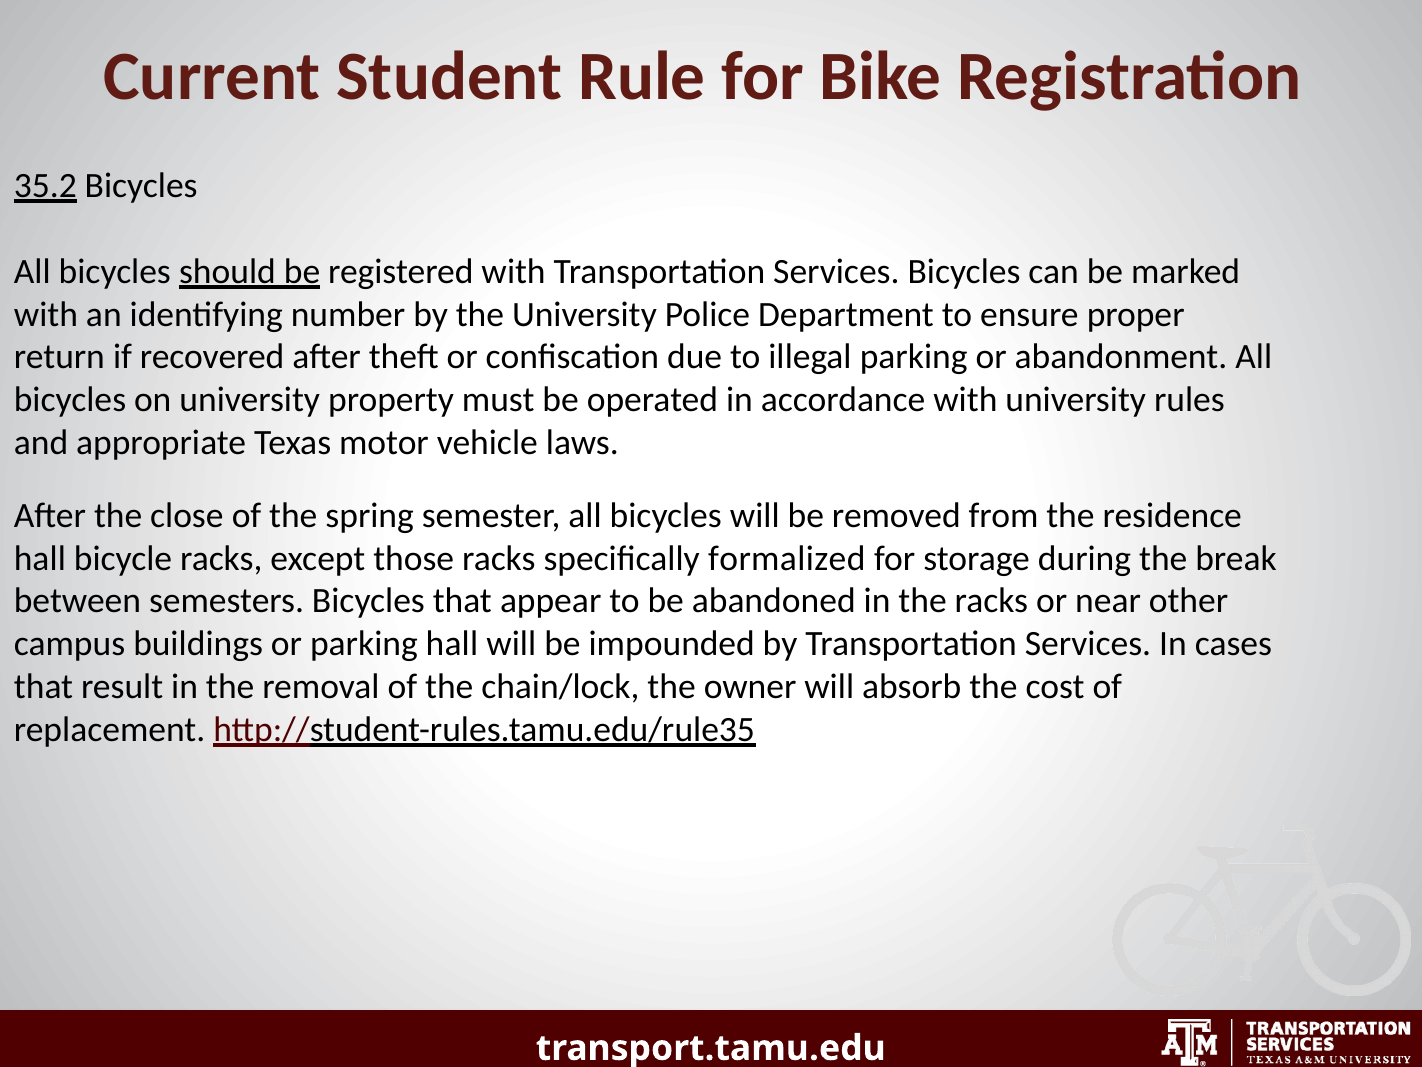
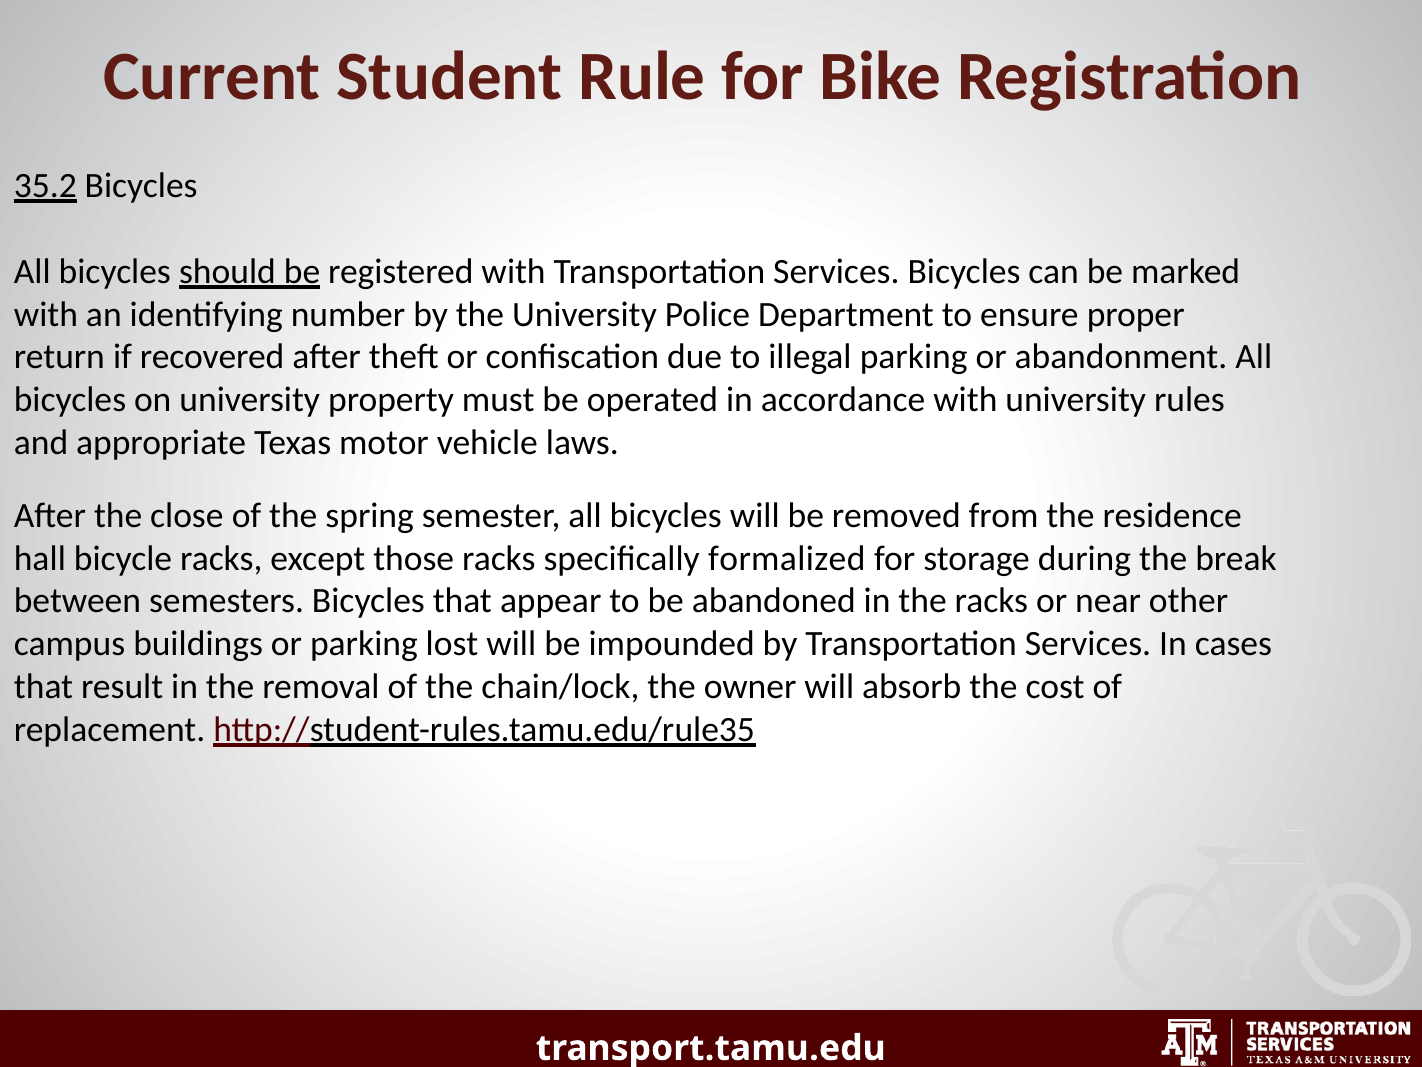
parking hall: hall -> lost (452, 644)
